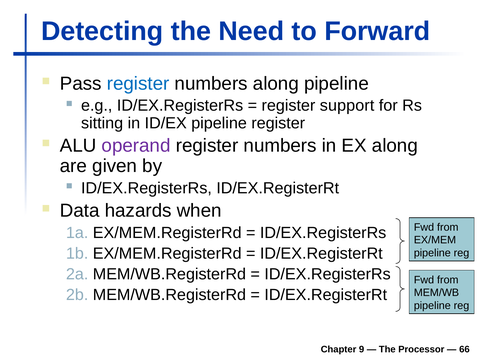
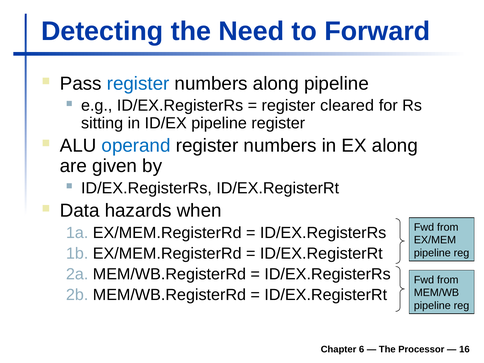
support: support -> cleared (347, 106)
operand colour: purple -> blue (136, 146)
9: 9 -> 6 (362, 349)
66: 66 -> 16 (464, 349)
